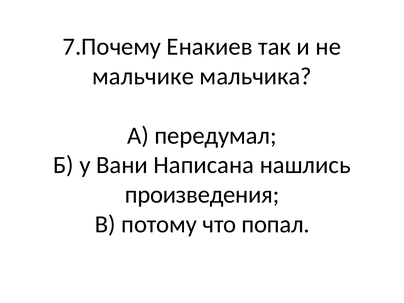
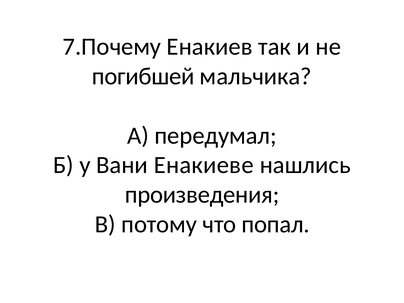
мальчике: мальчике -> погибшей (143, 76)
Написана: Написана -> Енакиеве (204, 165)
